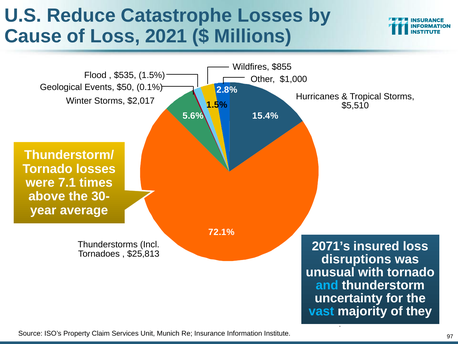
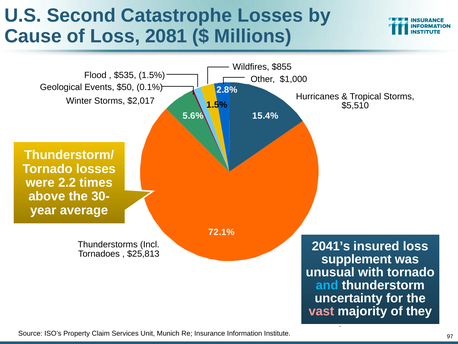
Reduce: Reduce -> Second (81, 16)
2021: 2021 -> 2081 (166, 36)
7.1: 7.1 -> 2.2 (67, 182)
2071’s: 2071’s -> 2041’s (331, 246)
disruptions: disruptions -> supplement (356, 259)
vast colour: light blue -> pink (321, 311)
